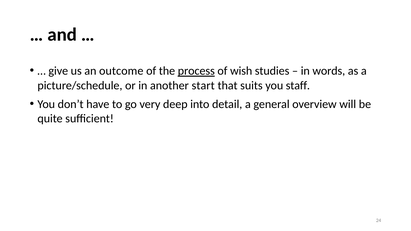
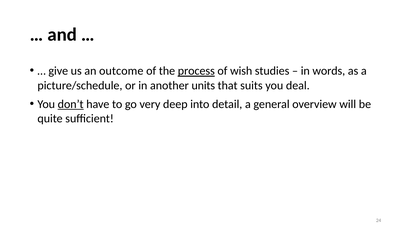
start: start -> units (203, 85)
staff: staff -> deal (298, 85)
don’t underline: none -> present (71, 104)
